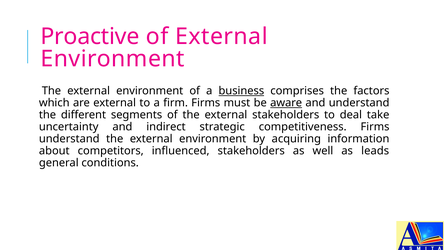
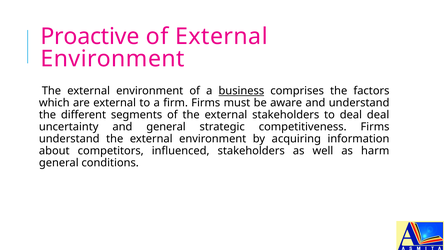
aware underline: present -> none (286, 103)
deal take: take -> deal (378, 115)
and indirect: indirect -> general (166, 127)
leads: leads -> harm (375, 151)
